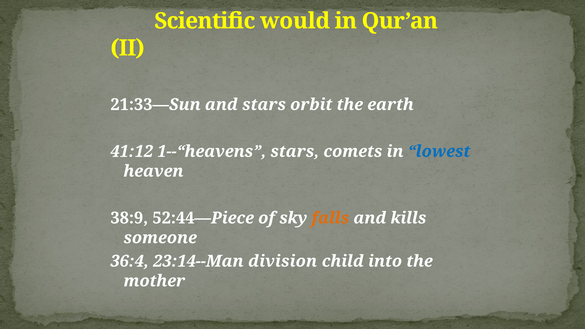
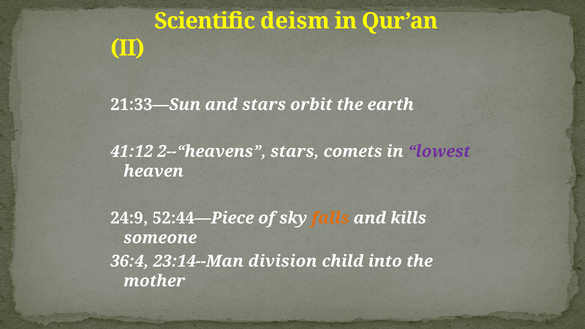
would: would -> deism (295, 21)
1--“heavens: 1--“heavens -> 2--“heavens (212, 151)
lowest colour: blue -> purple (439, 151)
38:9: 38:9 -> 24:9 (129, 218)
